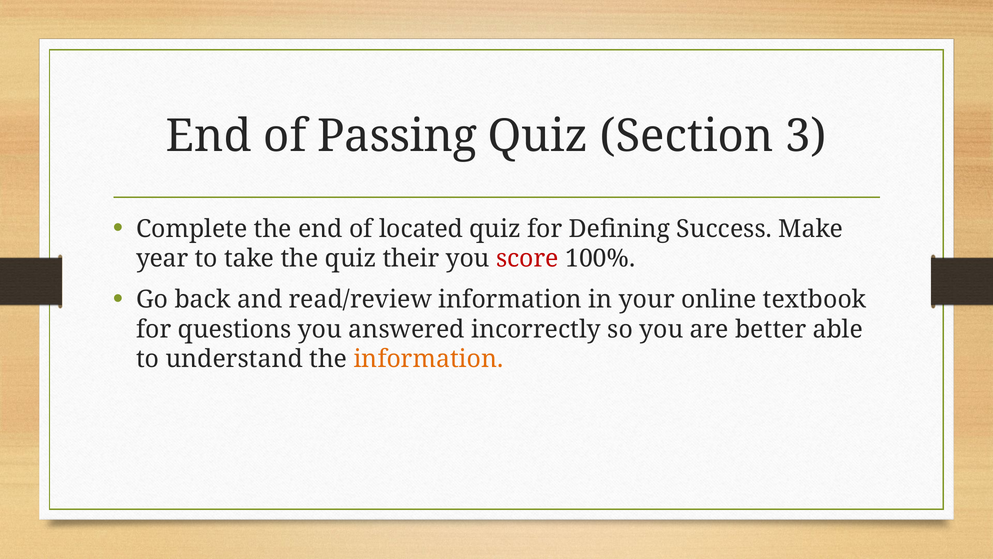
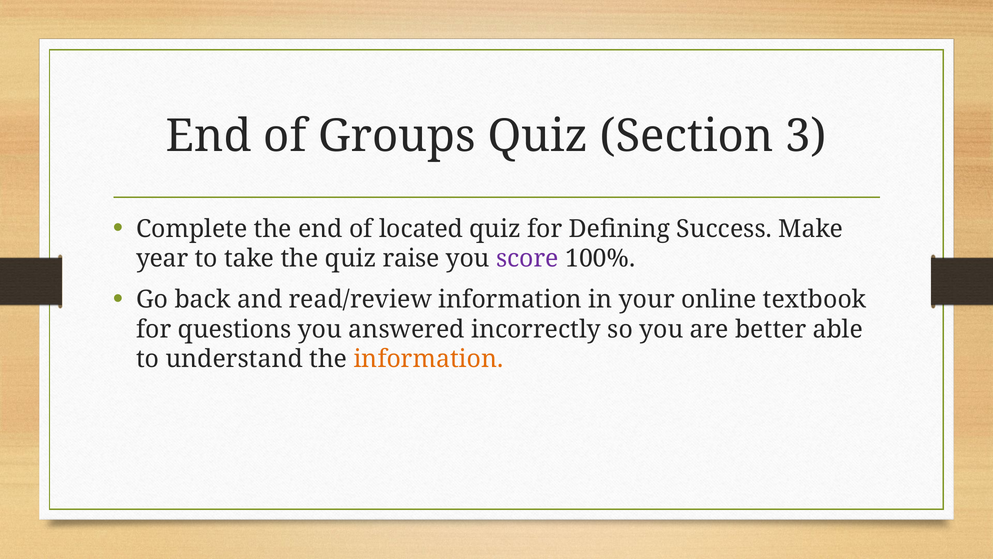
Passing: Passing -> Groups (397, 136)
their: their -> raise (411, 258)
score colour: red -> purple (527, 258)
